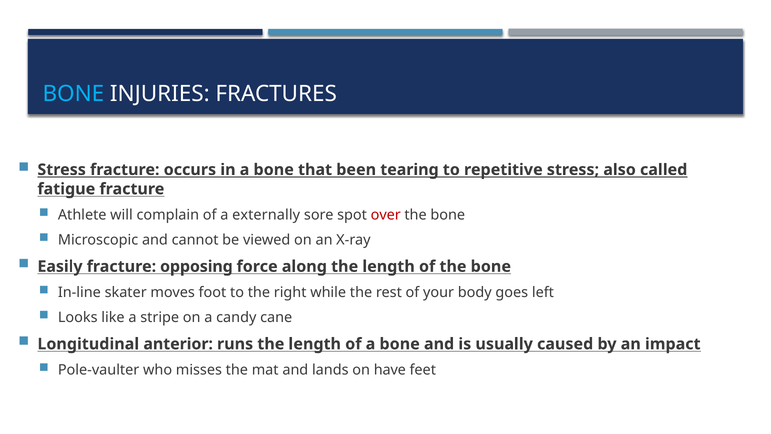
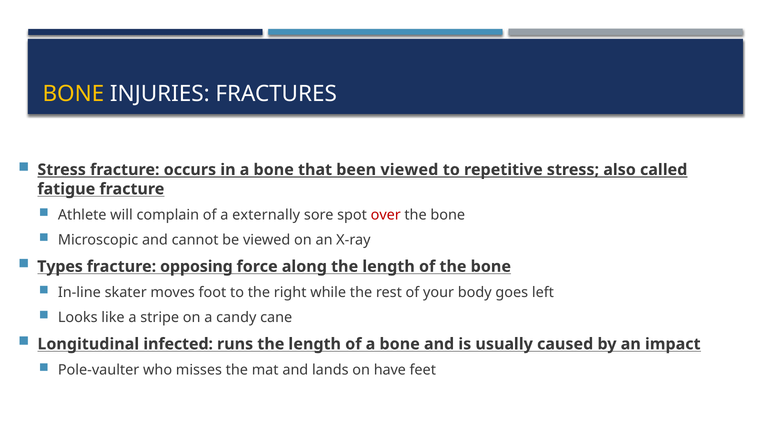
BONE colour: light blue -> yellow (73, 94)
been tearing: tearing -> viewed (409, 170)
Easily: Easily -> Types (60, 266)
anterior: anterior -> infected (178, 344)
